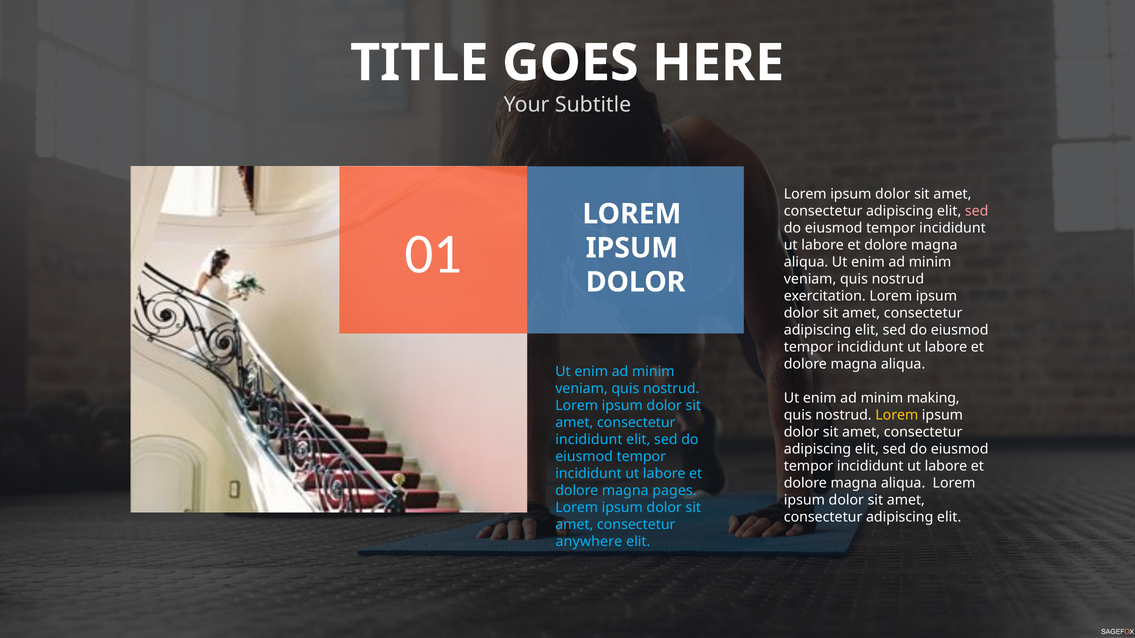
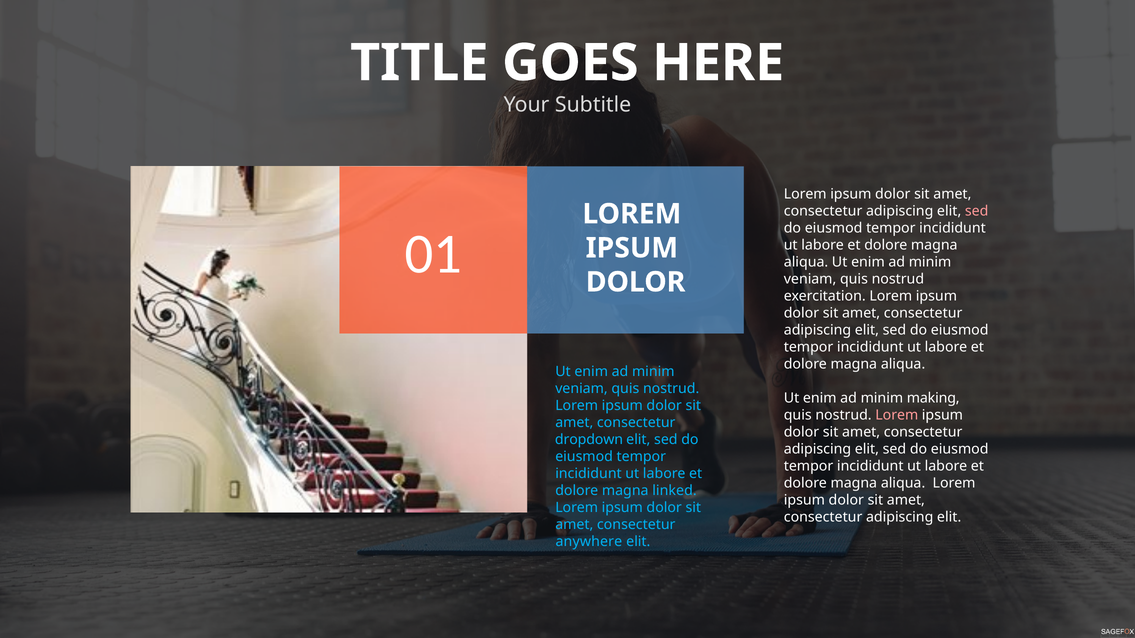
Lorem colour: yellow -> pink (897, 415)
incididunt: incididunt -> dropdown (589, 440)
pages: pages -> linked (674, 491)
